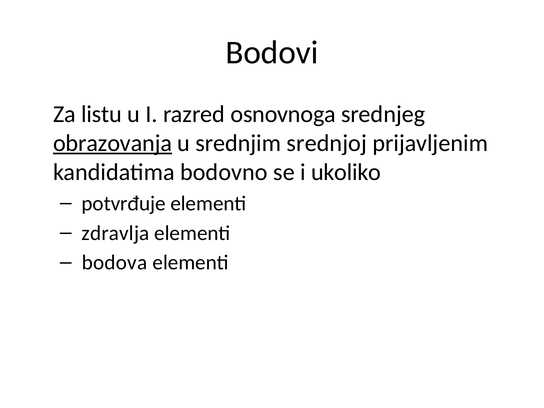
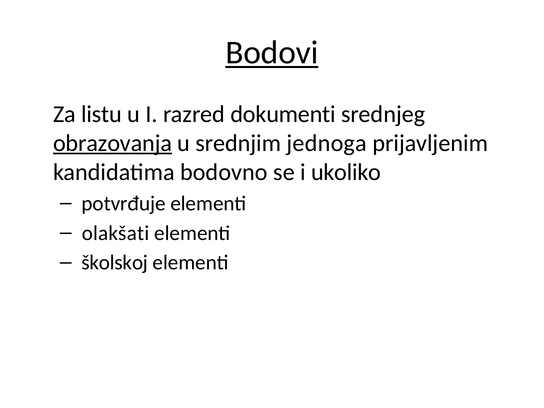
Bodovi underline: none -> present (272, 53)
osnovnoga: osnovnoga -> dokumenti (283, 114)
srednjoj: srednjoj -> jednoga (327, 143)
zdravlja: zdravlja -> olakšati (115, 233)
bodova: bodova -> školskoj (115, 263)
